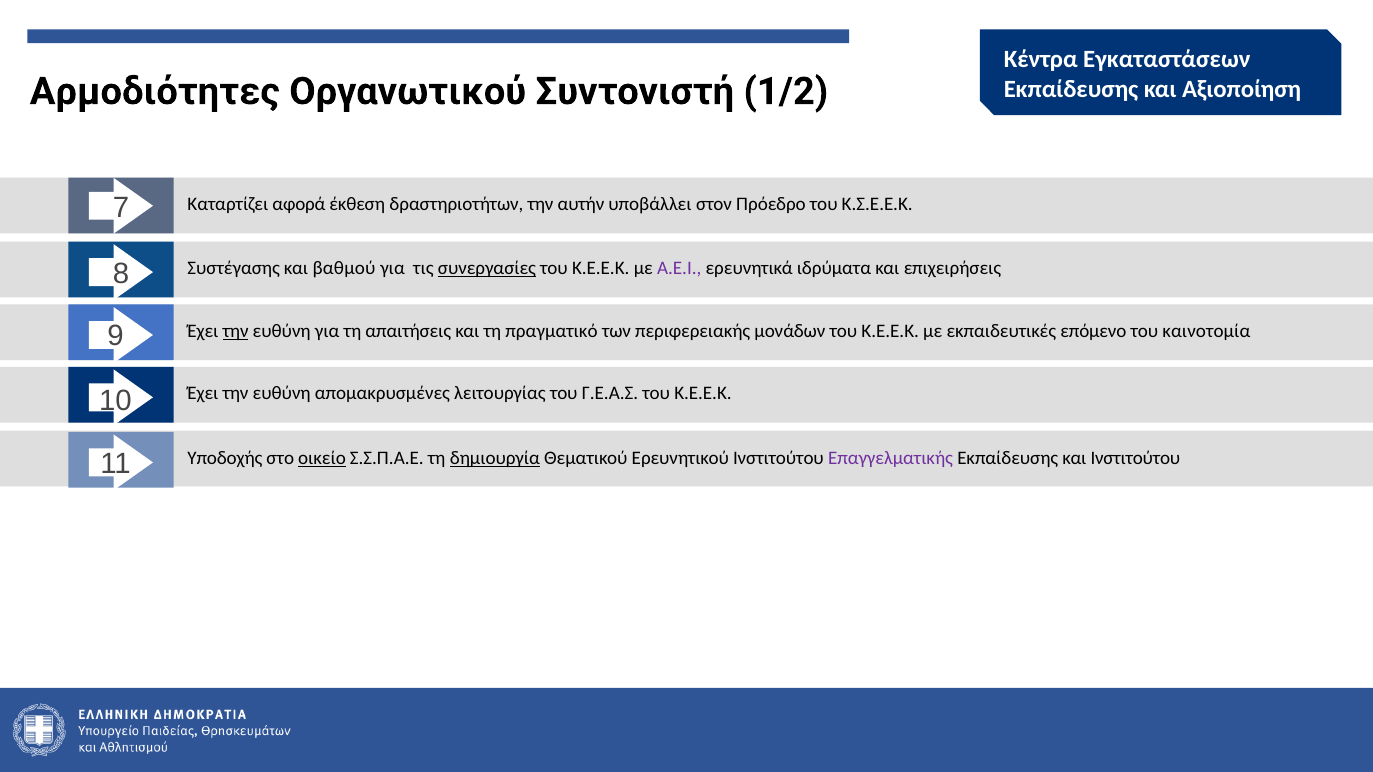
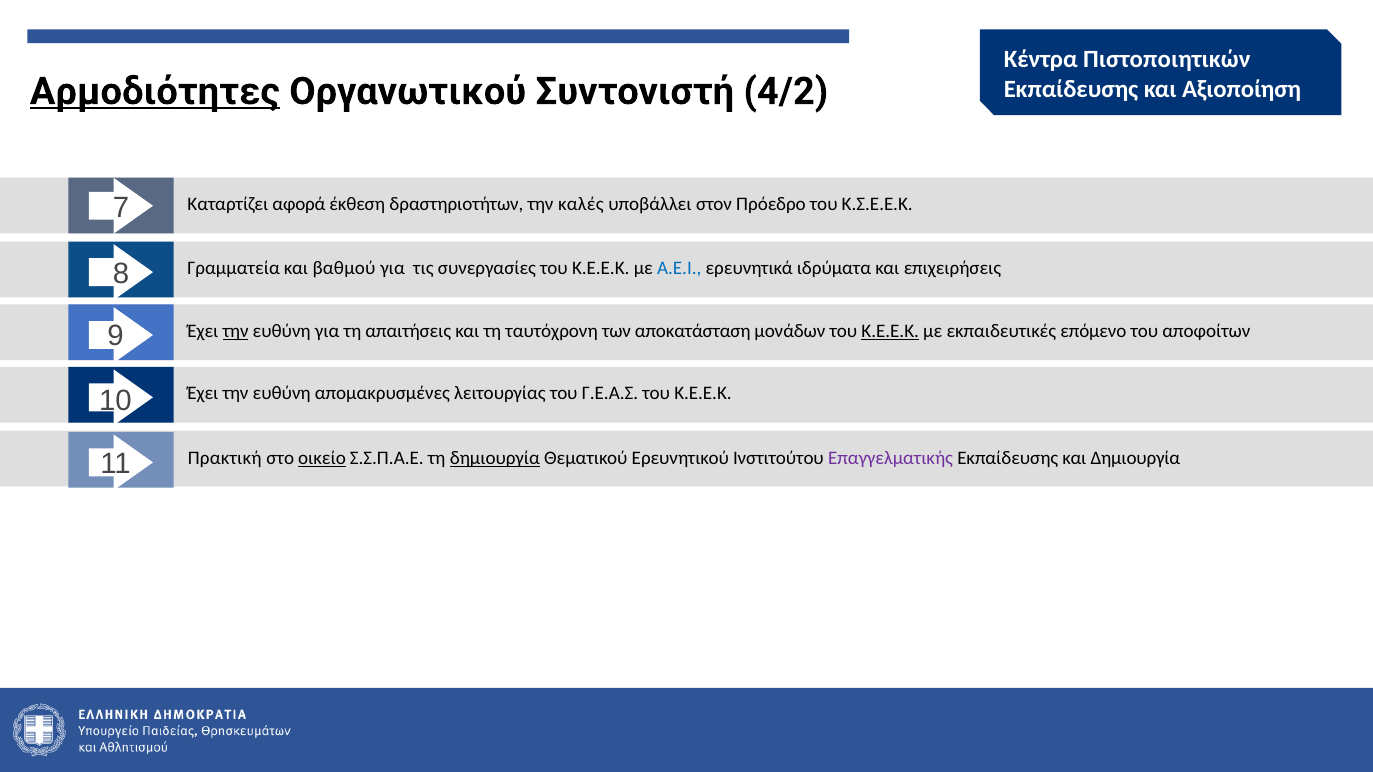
Εγκαταστάσεων: Εγκαταστάσεων -> Πιστοποιητικών (1167, 59)
Αρμοδιότητες underline: none -> present (155, 92)
1/2: 1/2 -> 4/2 (786, 92)
αυτήν: αυτήν -> καλές (581, 205)
Συστέγασης: Συστέγασης -> Γραμματεία (234, 268)
συνεργασίες underline: present -> none (487, 268)
Α.Ε.Ι colour: purple -> blue (679, 268)
πραγματικό: πραγματικό -> ταυτόχρονη (552, 331)
περιφερειακής: περιφερειακής -> αποκατάσταση (693, 331)
Κ.Ε.Ε.Κ underline: none -> present (890, 331)
καινοτομία: καινοτομία -> αποφοίτων (1206, 331)
Υποδοχής: Υποδοχής -> Πρακτική (225, 459)
και Ινστιτούτου: Ινστιτούτου -> Δημιουργία (1135, 459)
